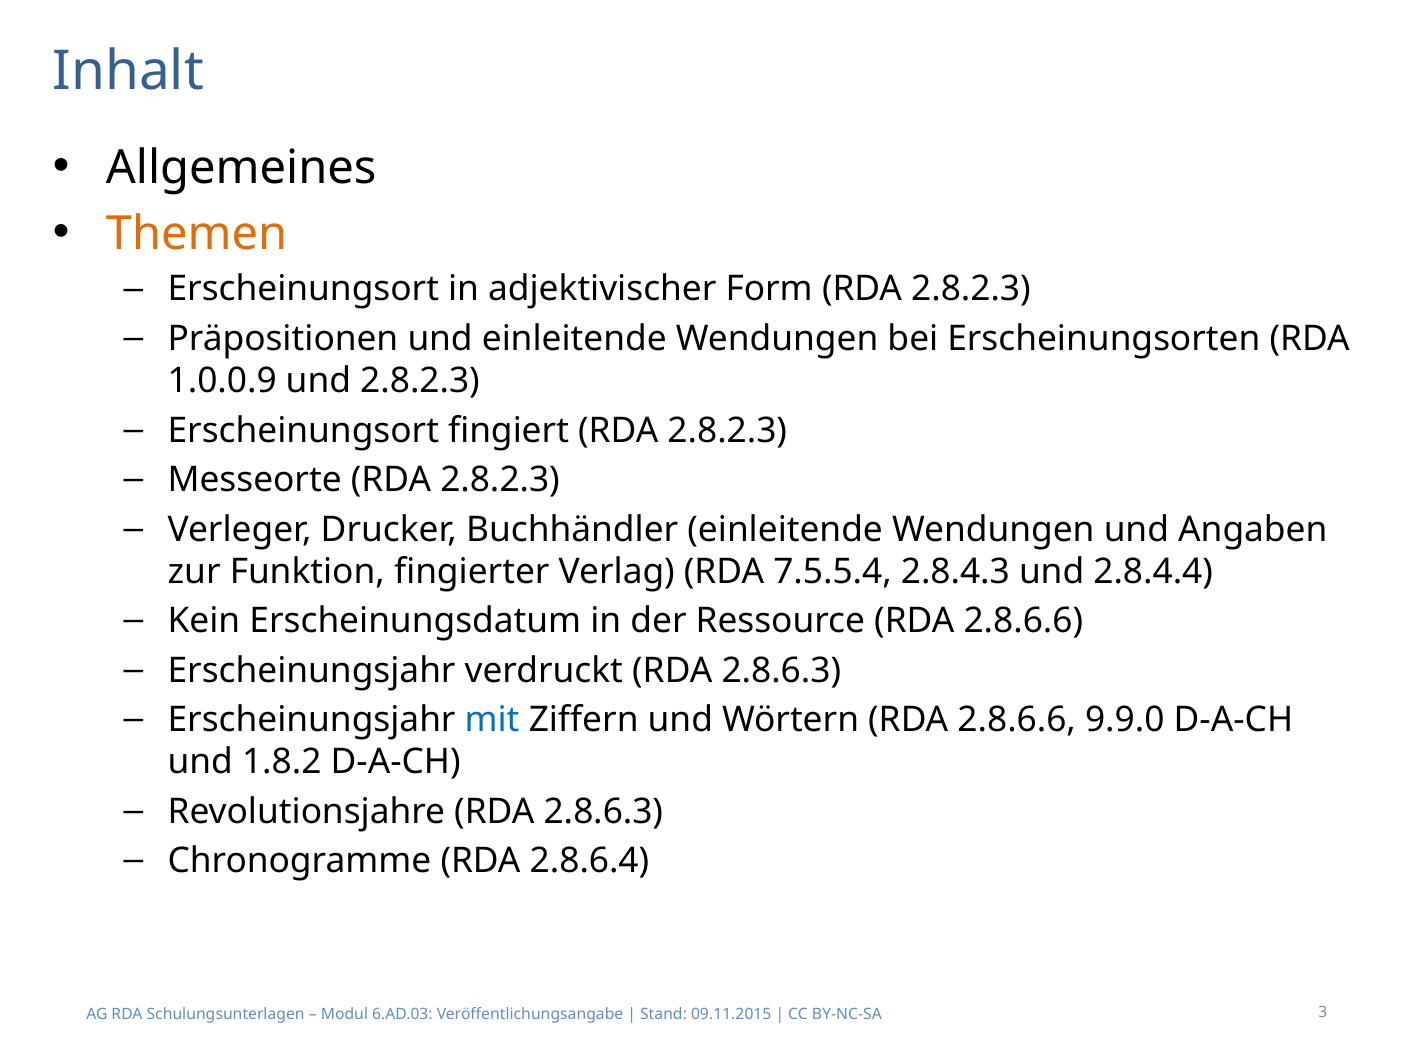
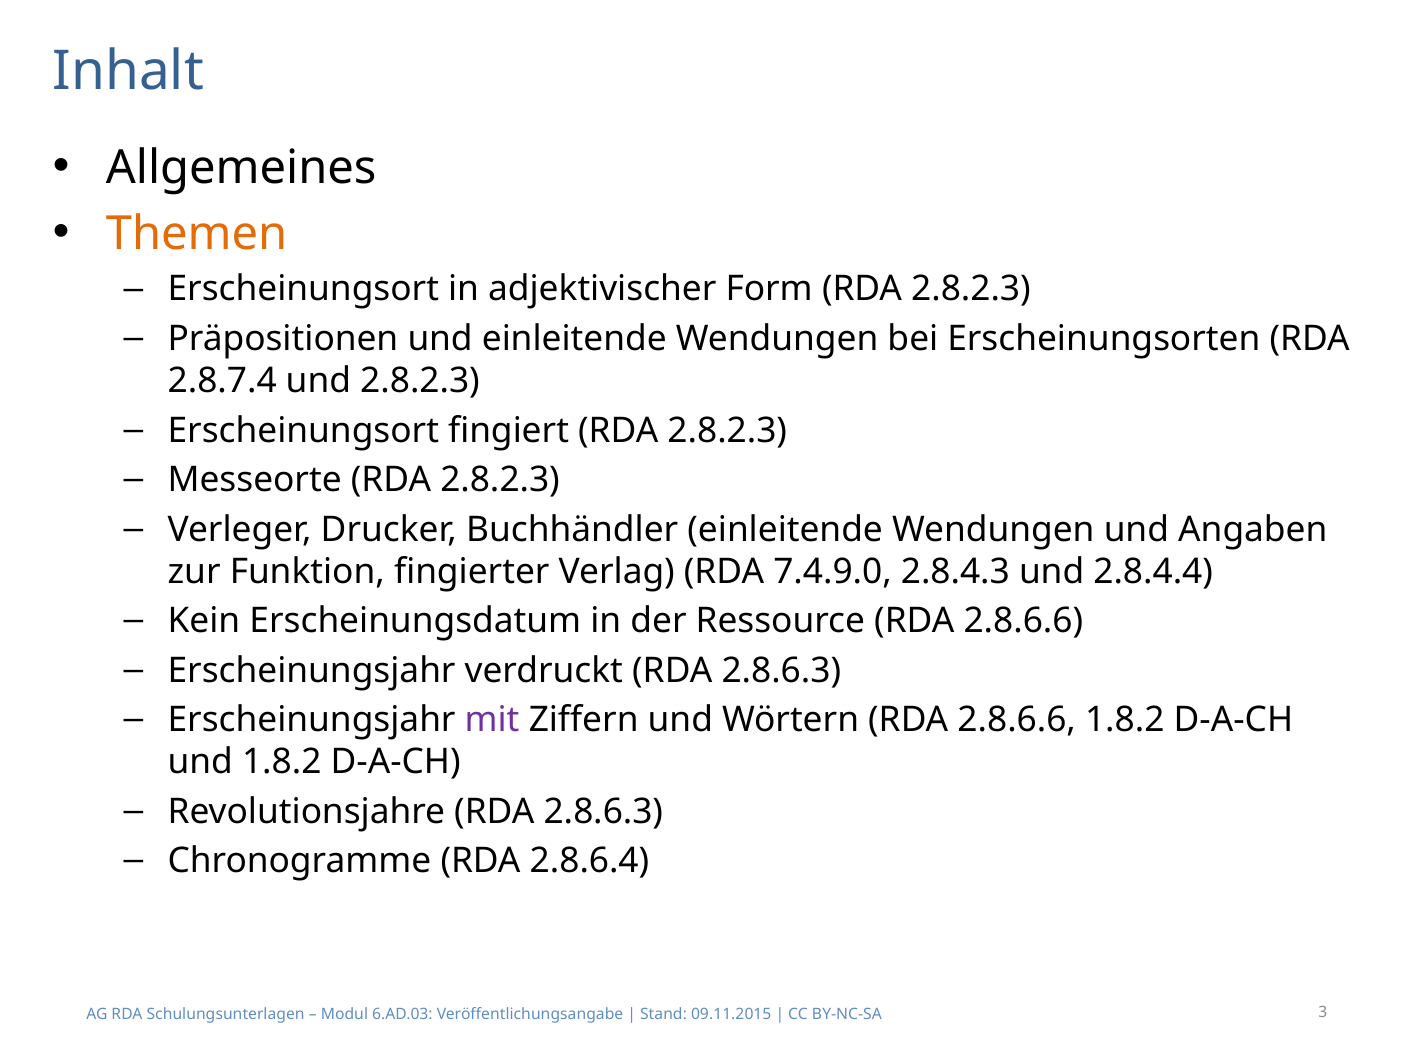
1.0.0.9: 1.0.0.9 -> 2.8.7.4 (222, 381)
7.5.5.4: 7.5.5.4 -> 7.4.9.0 (833, 572)
mit colour: blue -> purple (492, 720)
2.8.6.6 9.9.0: 9.9.0 -> 1.8.2 (1125, 720)
